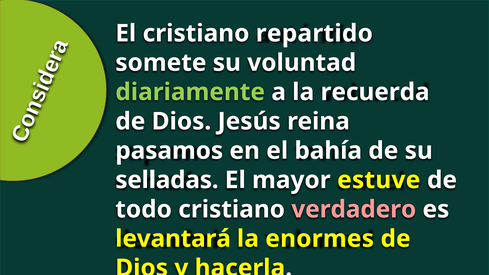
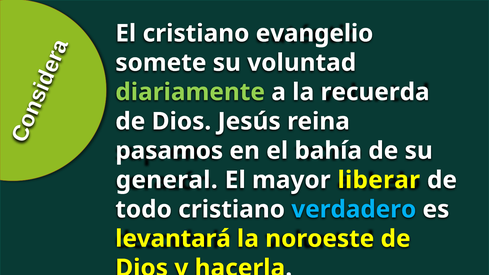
repartido: repartido -> evangelio (315, 33)
selladas: selladas -> general (167, 180)
estuve: estuve -> liberar (379, 180)
verdadero colour: pink -> light blue (354, 209)
enormes: enormes -> noroeste (320, 239)
